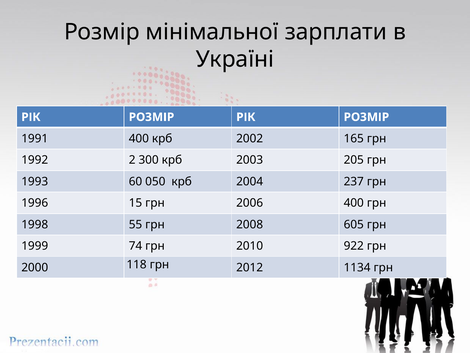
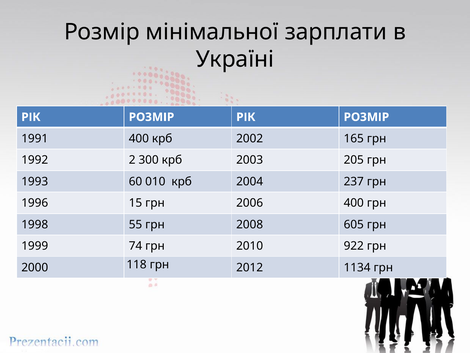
050: 050 -> 010 (155, 181)
